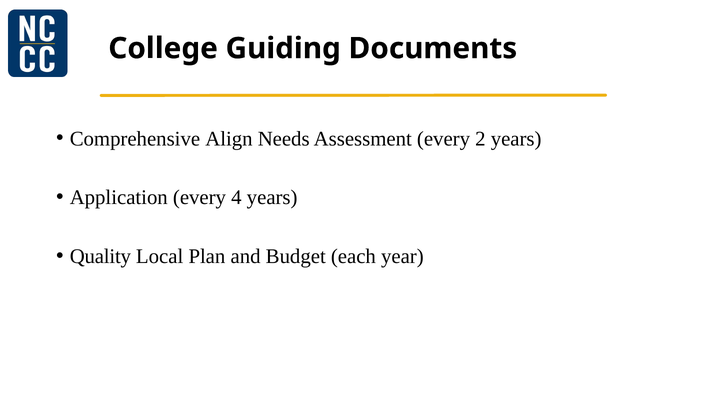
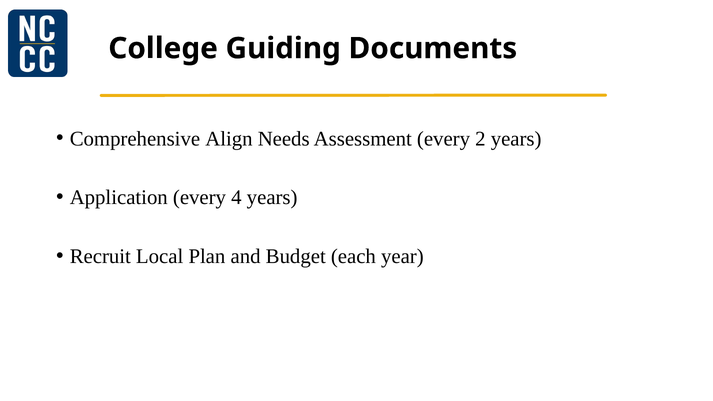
Quality: Quality -> Recruit (100, 256)
